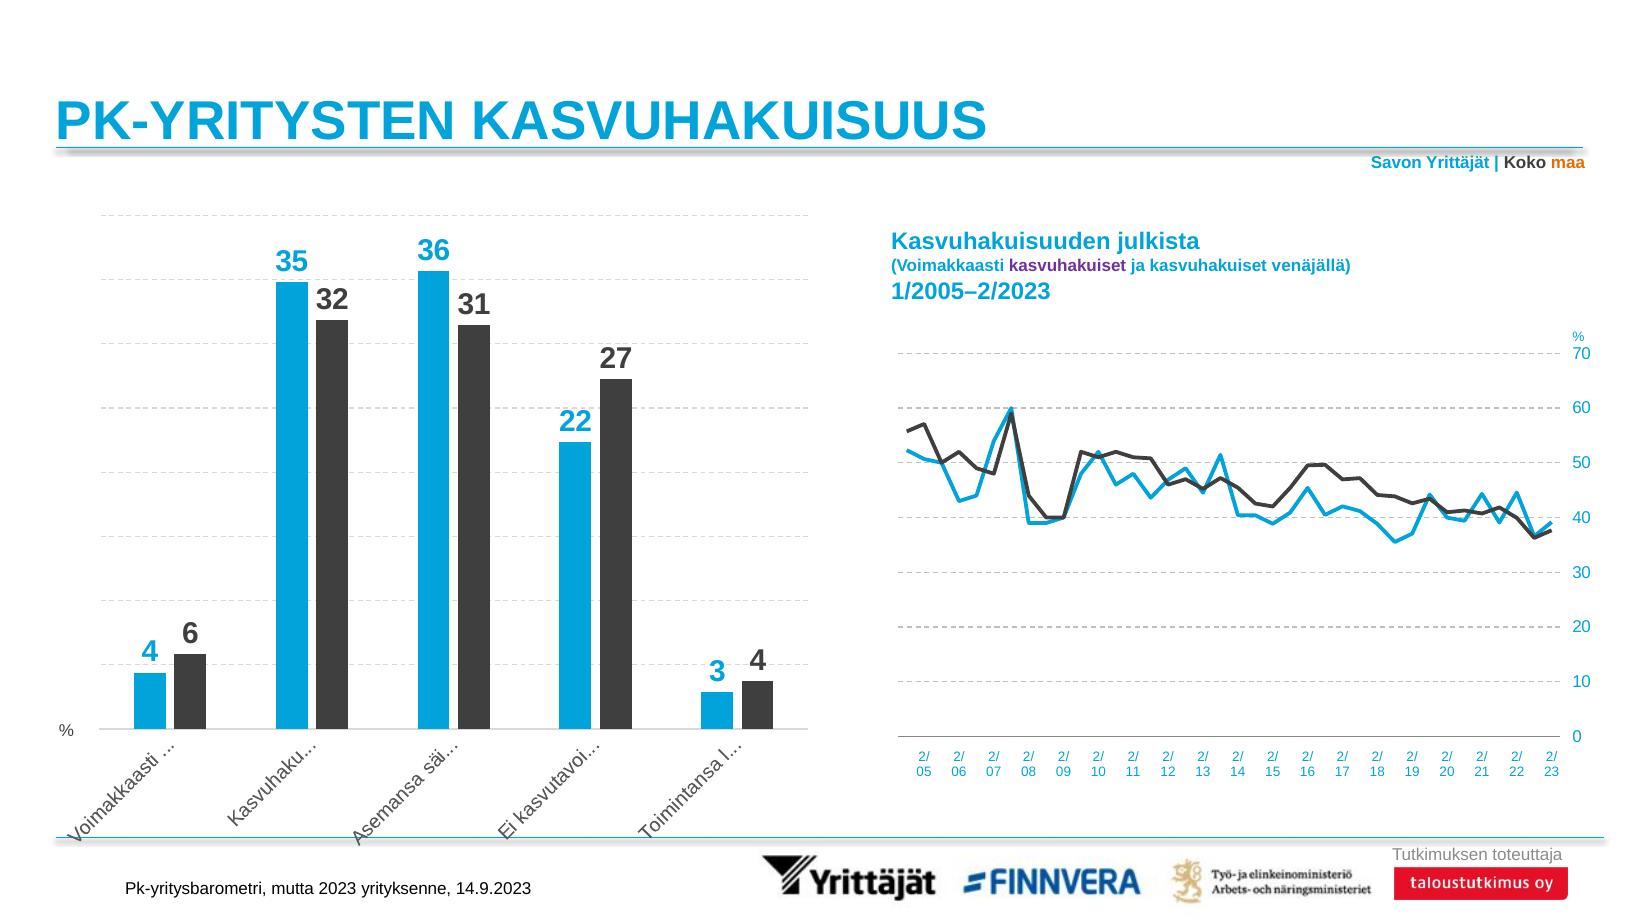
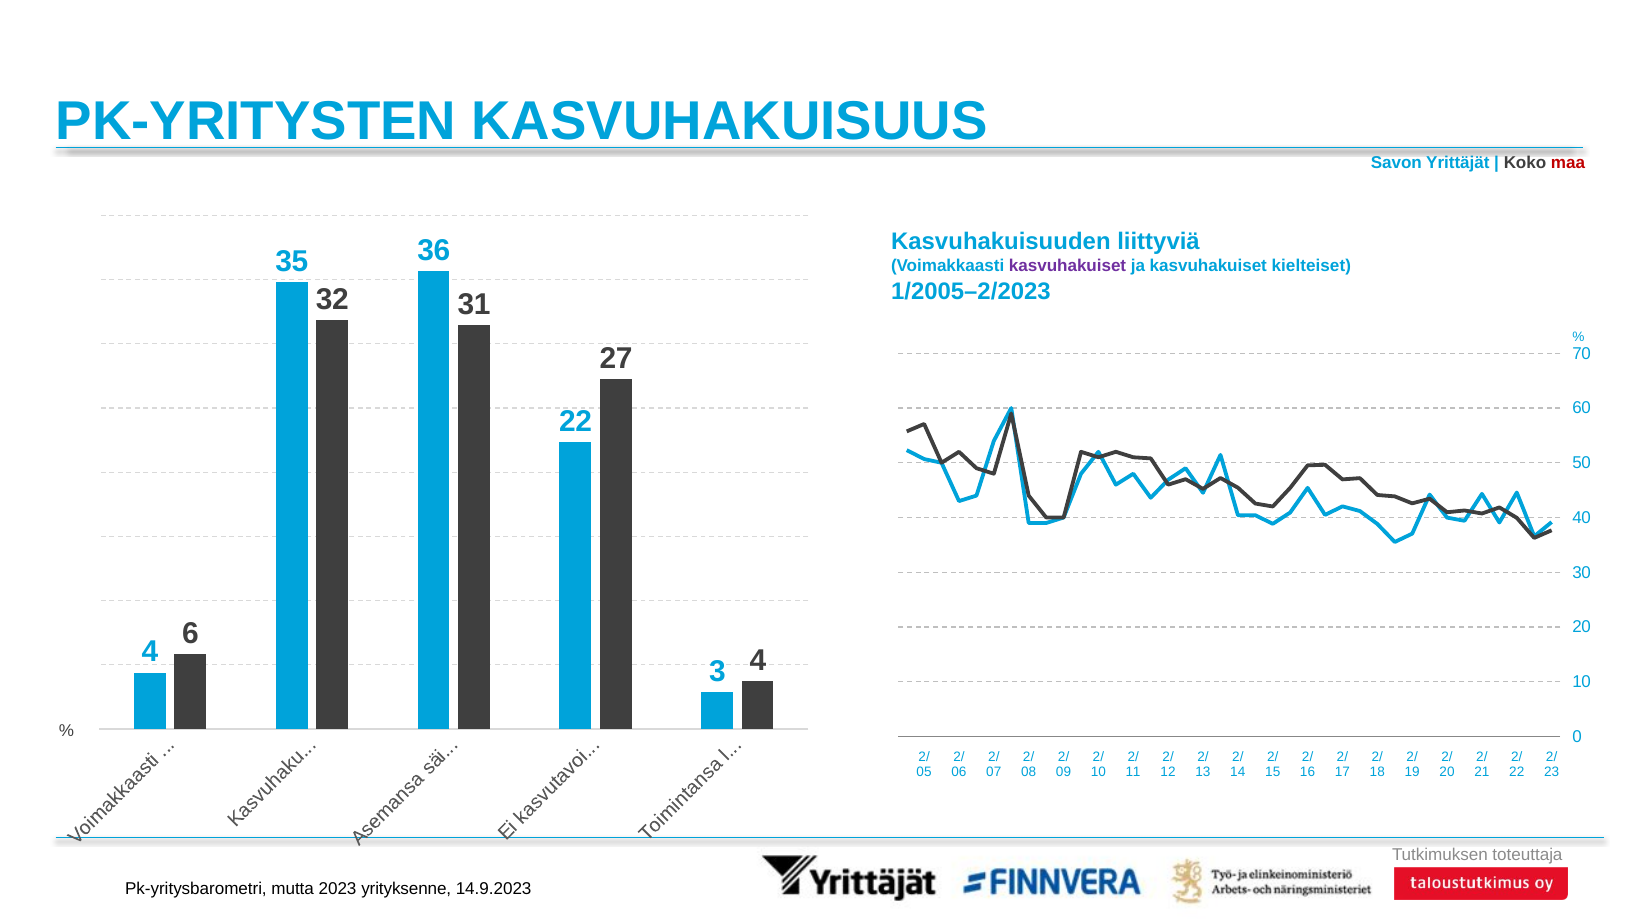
maa colour: orange -> red (1568, 162)
julkista: julkista -> liittyviä (1159, 242)
venäjällä: venäjällä -> kielteiset (1311, 266)
